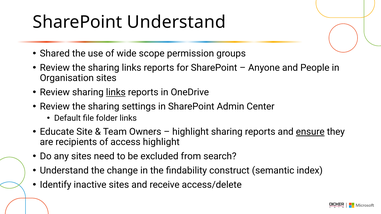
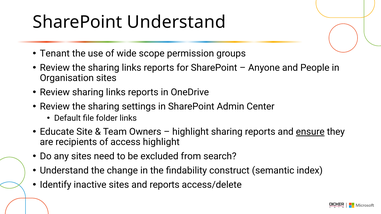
Shared: Shared -> Tenant (55, 54)
links underline: present -> none (116, 92)
and receive: receive -> reports (165, 185)
